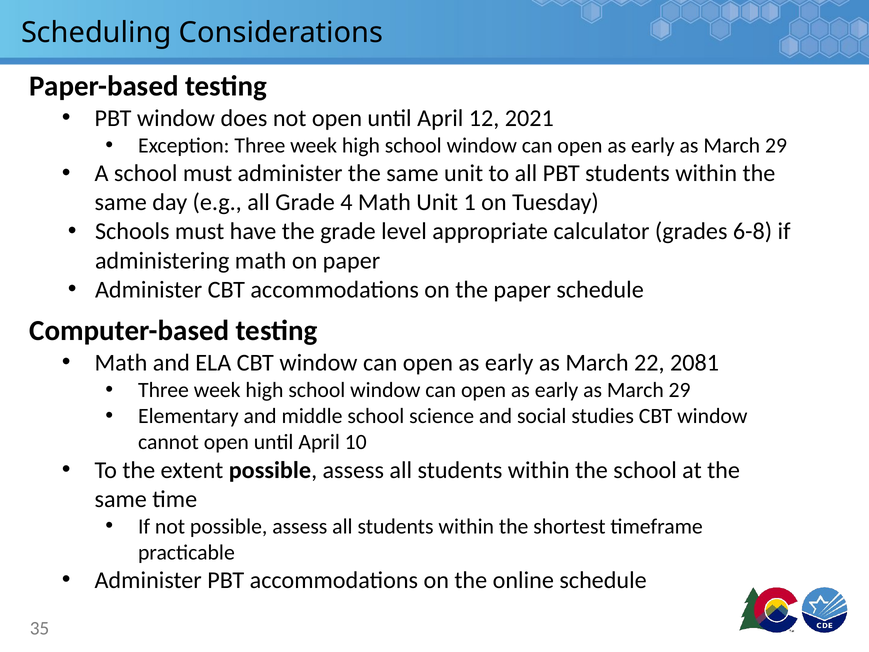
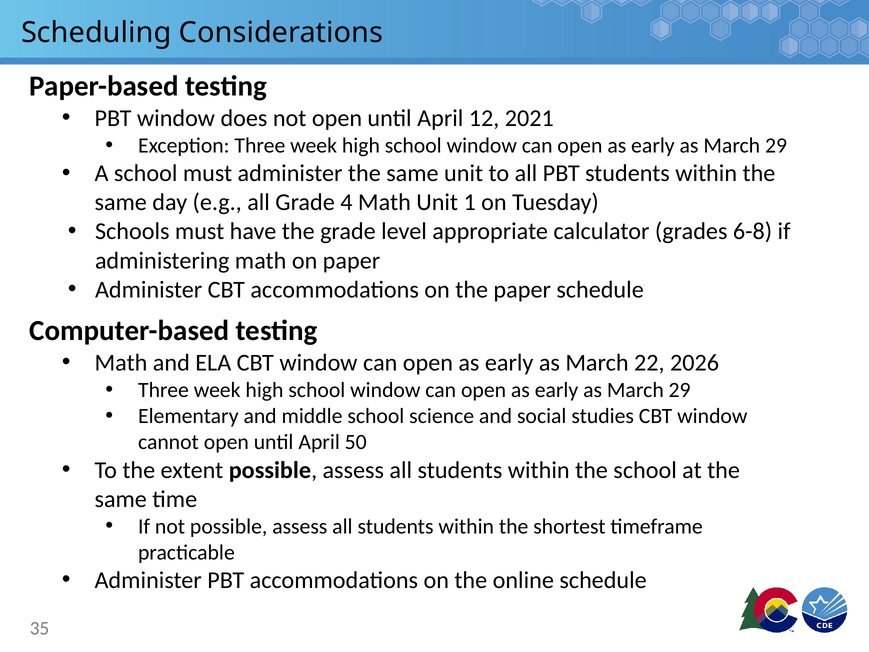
2081: 2081 -> 2026 (695, 363)
10: 10 -> 50 (356, 442)
